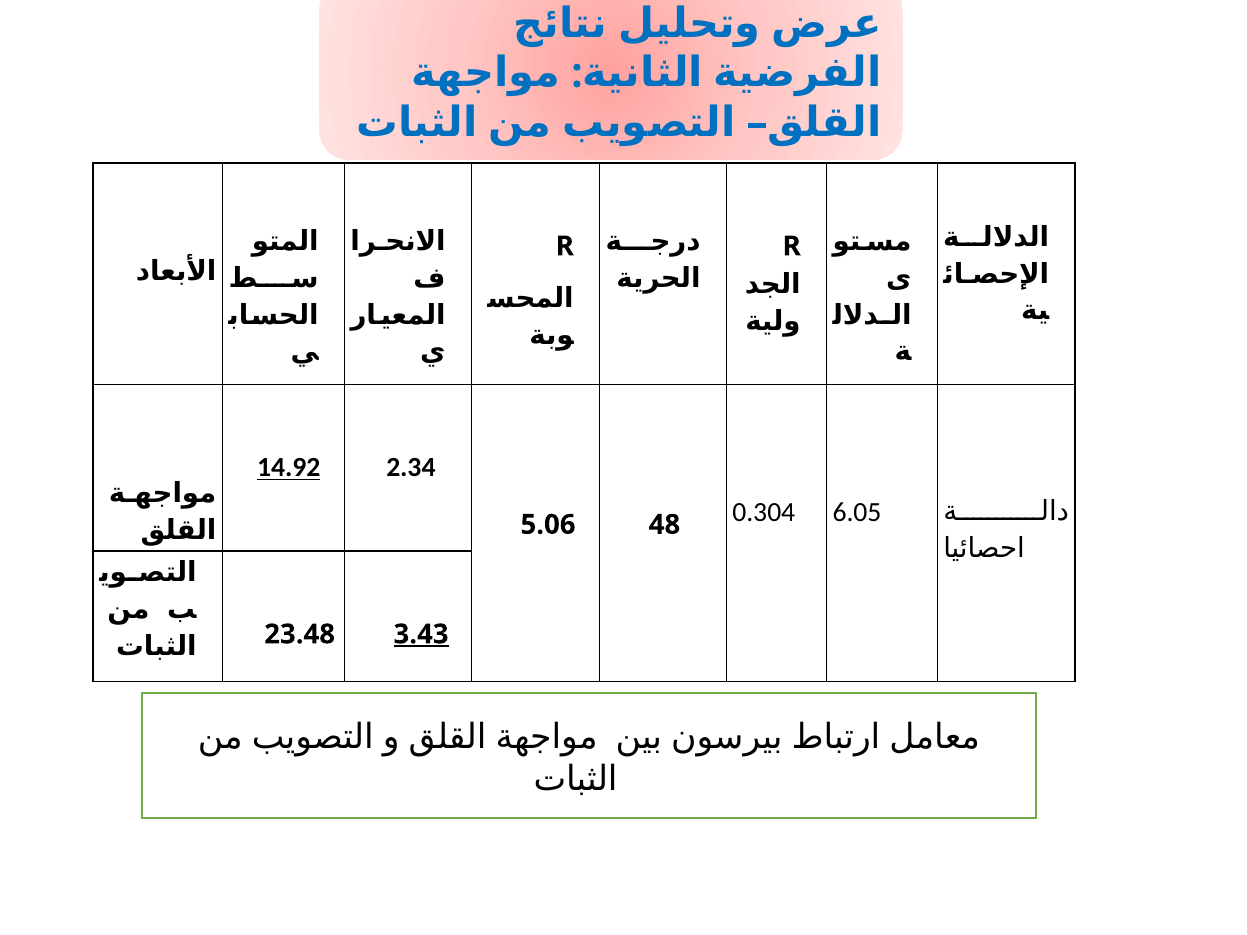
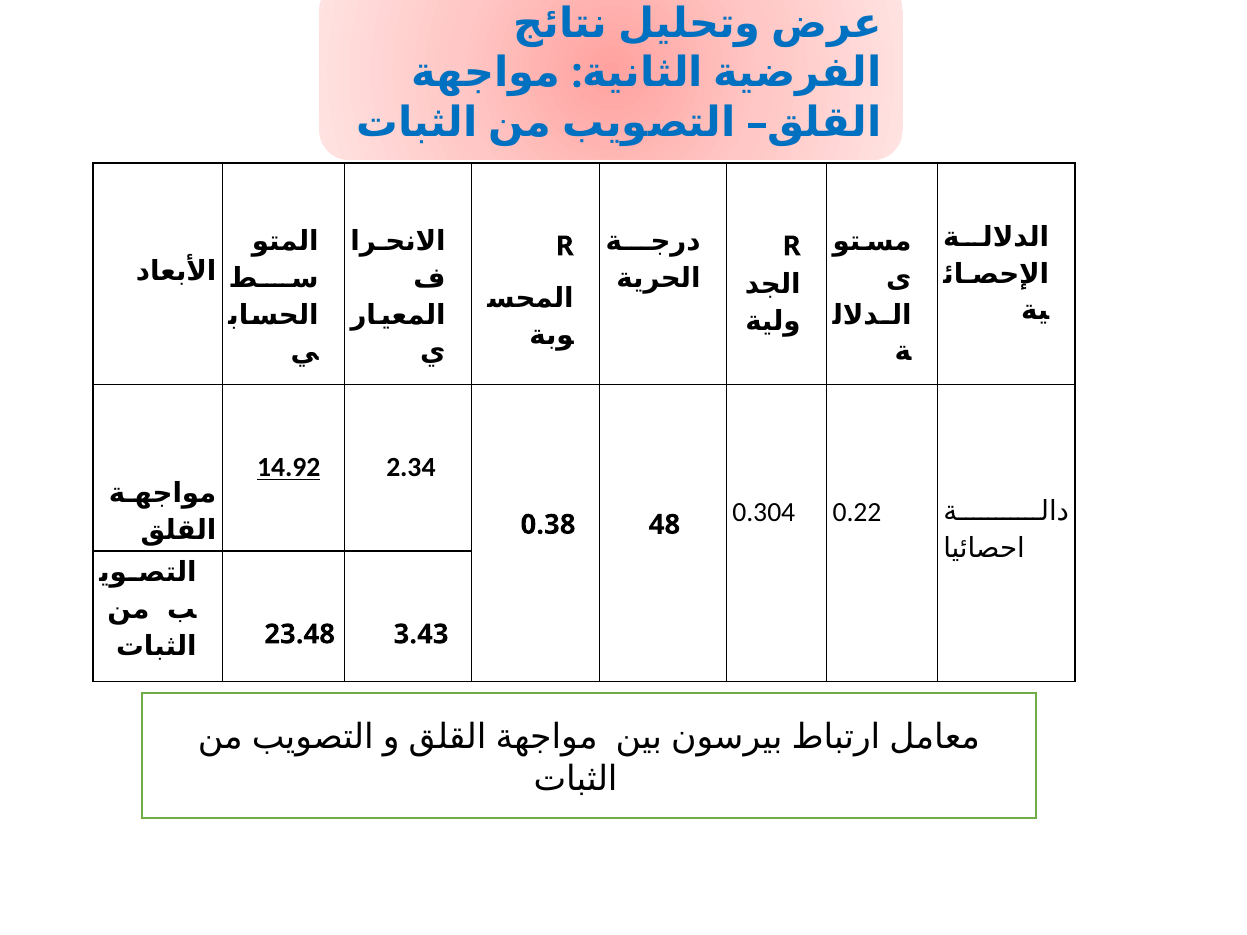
6.05: 6.05 -> 0.22 (857, 513)
5.06: 5.06 -> 0.38 (548, 525)
3.43 underline: present -> none (421, 634)
